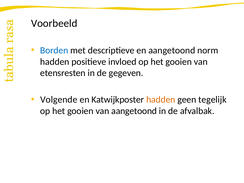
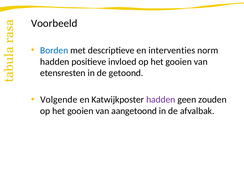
en aangetoond: aangetoond -> interventies (172, 50)
gegeven: gegeven -> getoond (126, 73)
hadden colour: orange -> purple (161, 100)
tegelijk: tegelijk -> zouden (212, 100)
